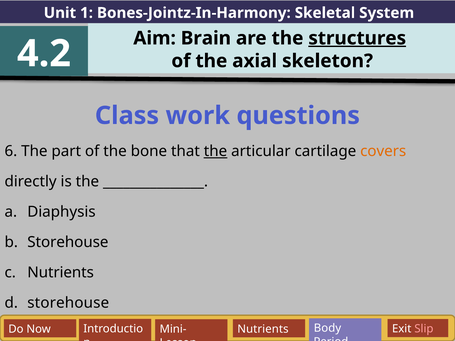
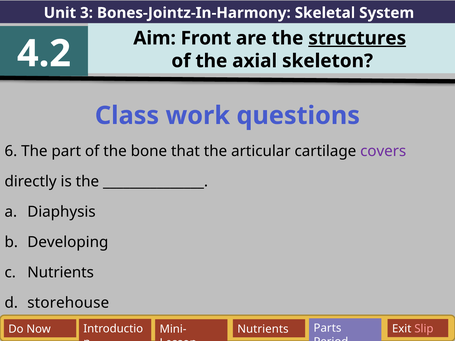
1: 1 -> 3 (86, 13)
Brain: Brain -> Front (206, 38)
the underline: present -> none (215, 151)
covers colour: orange -> purple (383, 151)
Storehouse: Storehouse -> Developing (68, 242)
Body: Body -> Parts (327, 328)
